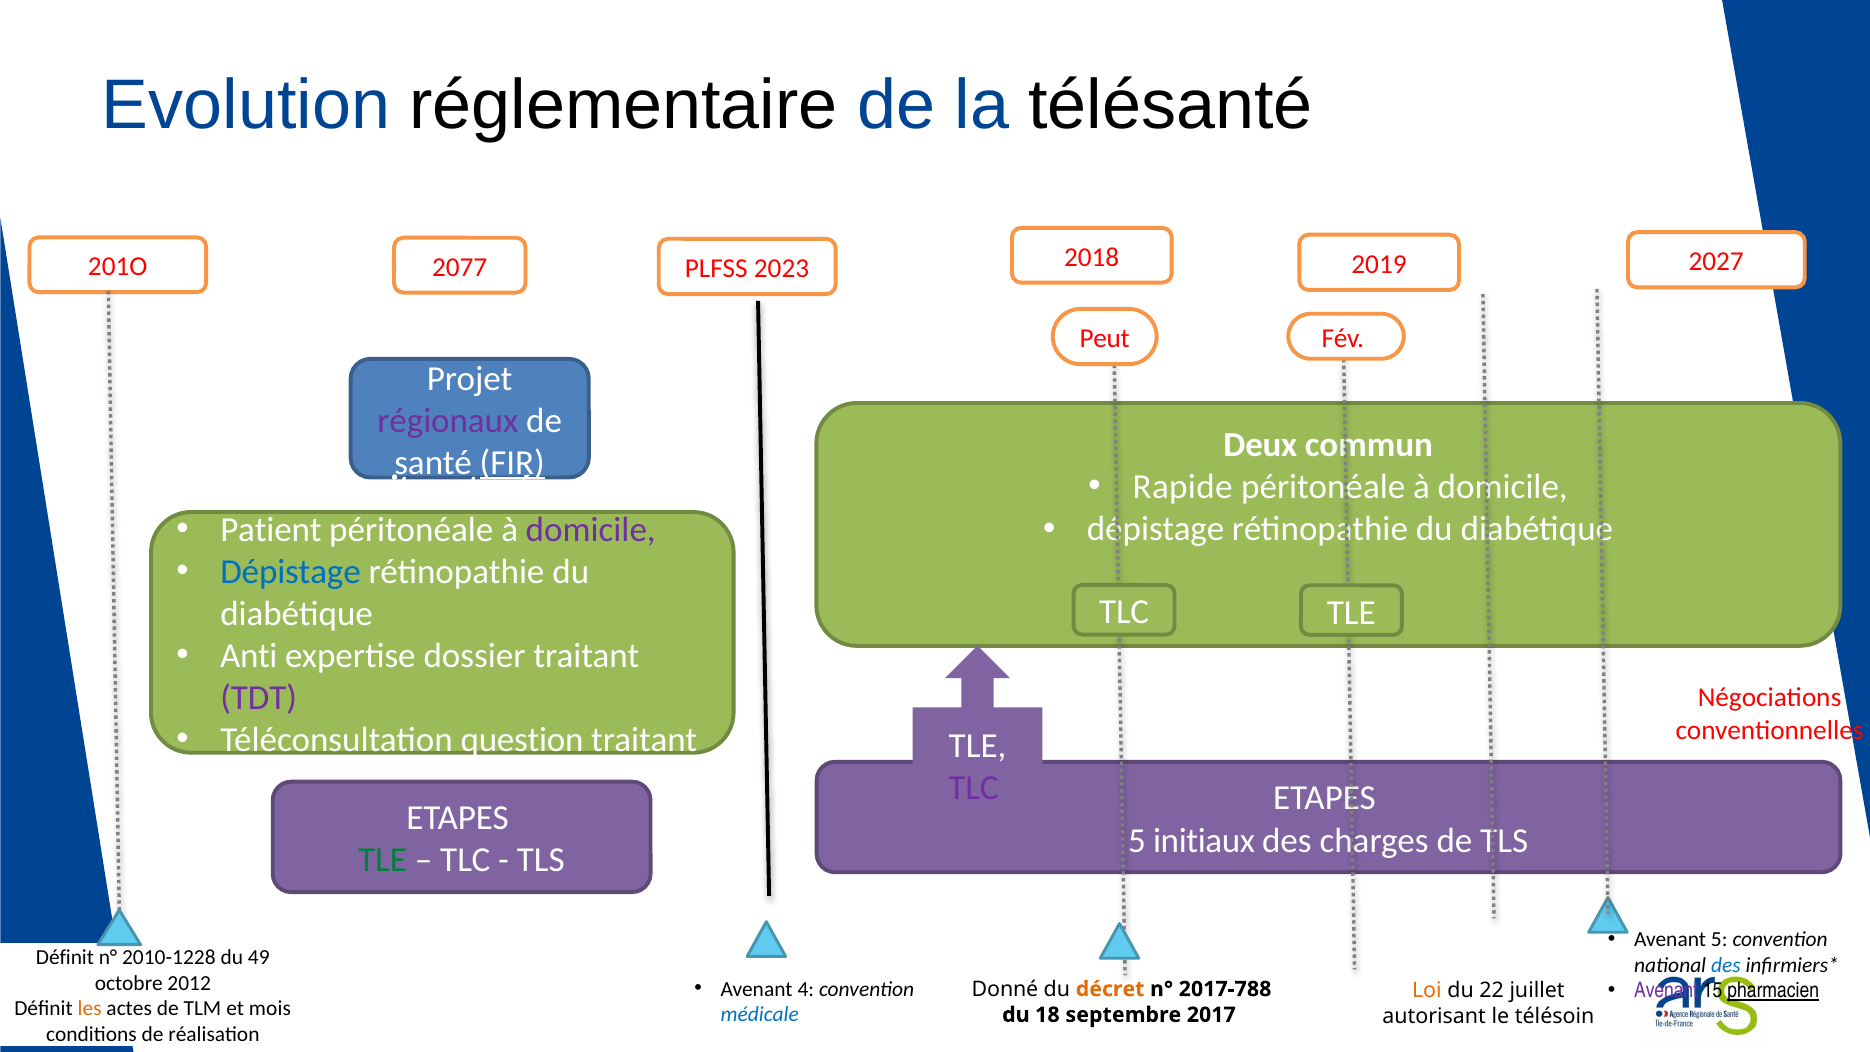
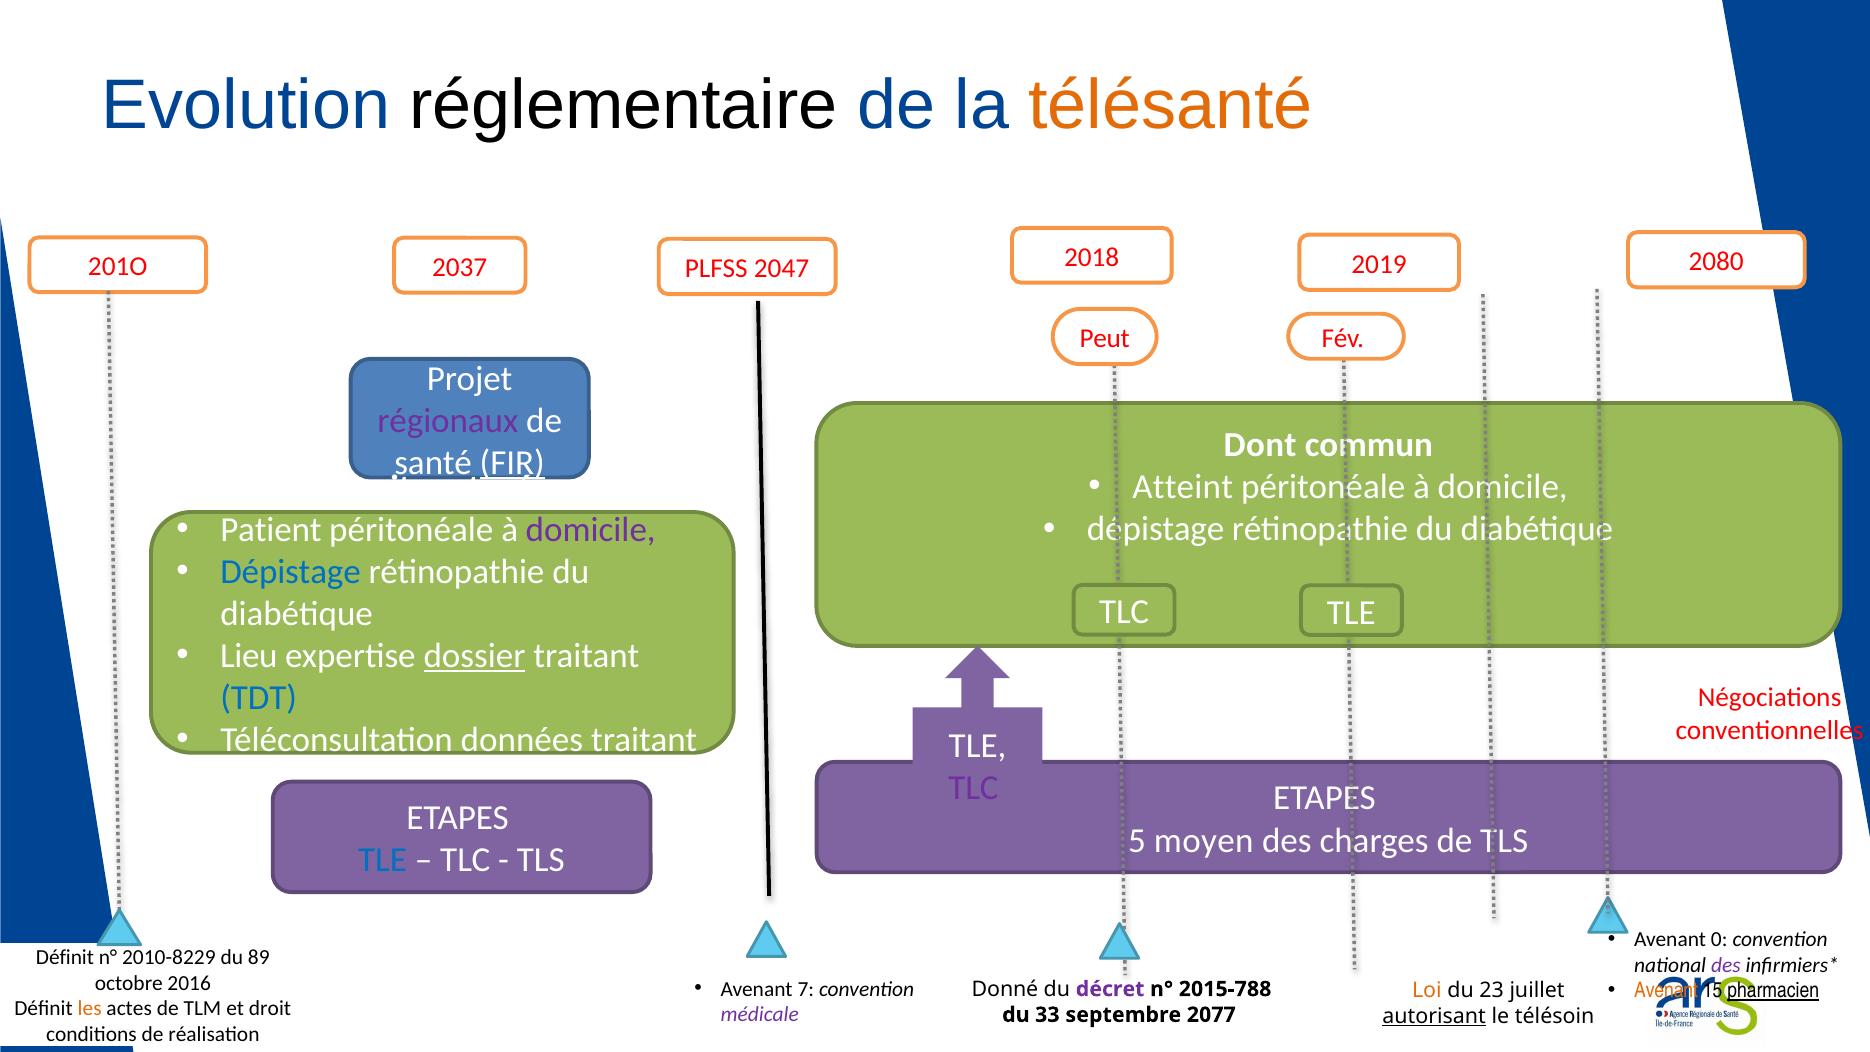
télésanté colour: black -> orange (1171, 106)
2027: 2027 -> 2080 (1716, 262)
2077: 2077 -> 2037 (460, 267)
2023: 2023 -> 2047 (782, 268)
Deux: Deux -> Dont (1260, 445)
Rapide: Rapide -> Atteint (1183, 487)
Anti: Anti -> Lieu (249, 656)
dossier underline: none -> present (475, 656)
TDT colour: purple -> blue (259, 698)
question: question -> données (522, 740)
initiaux: initiaux -> moyen (1204, 840)
TLE colour: green -> blue (383, 860)
Avenant 5: 5 -> 0 (1719, 939)
2010-1228: 2010-1228 -> 2010-8229 (169, 957)
49: 49 -> 89 (259, 957)
des colour: blue -> purple (1726, 965)
2012: 2012 -> 2016 (189, 983)
4: 4 -> 7 (806, 989)
Avenant colour: purple -> orange (1666, 991)
décret colour: orange -> purple (1110, 989)
2017-788: 2017-788 -> 2015-788 (1225, 989)
22: 22 -> 23 (1492, 991)
et mois: mois -> droit (270, 1009)
médicale colour: blue -> purple (760, 1015)
autorisant underline: none -> present (1434, 1016)
18: 18 -> 33 (1047, 1015)
2017: 2017 -> 2077 (1211, 1015)
